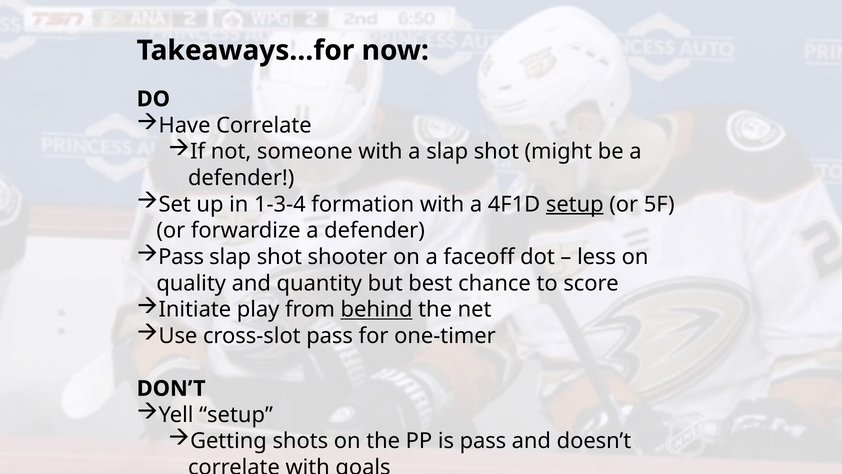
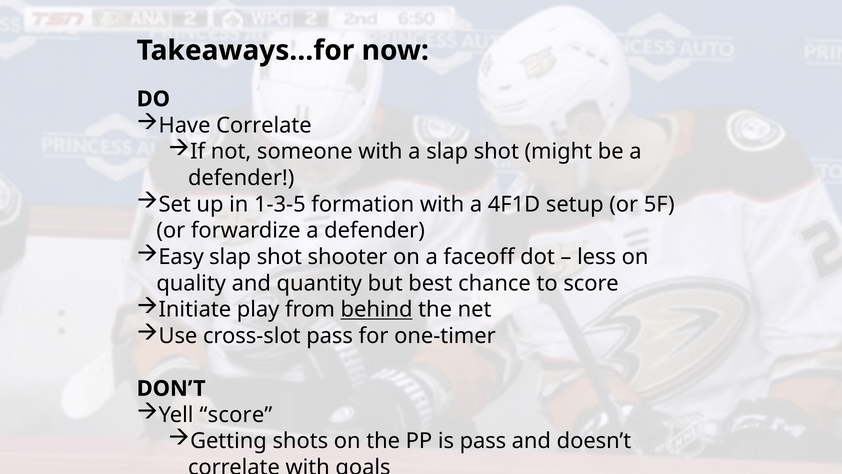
1-3-4: 1-3-4 -> 1-3-5 (280, 204)
setup underline: present -> none (575, 204)
Pass: Pass -> Easy (181, 257)
Yell setup: setup -> score (236, 415)
